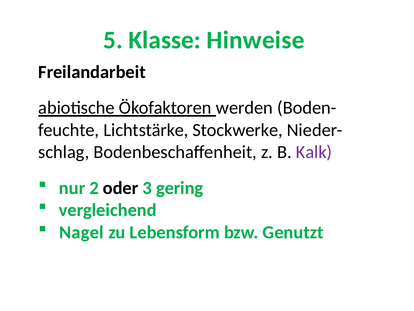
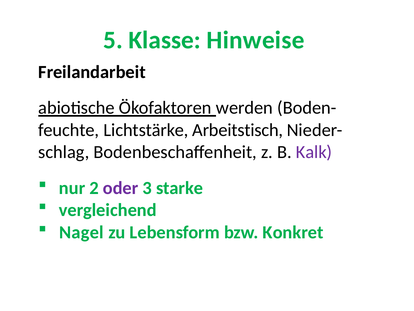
Stockwerke: Stockwerke -> Arbeitstisch (238, 130)
oder colour: black -> purple (121, 188)
gering: gering -> starke (180, 188)
Genutzt: Genutzt -> Konkret (293, 232)
